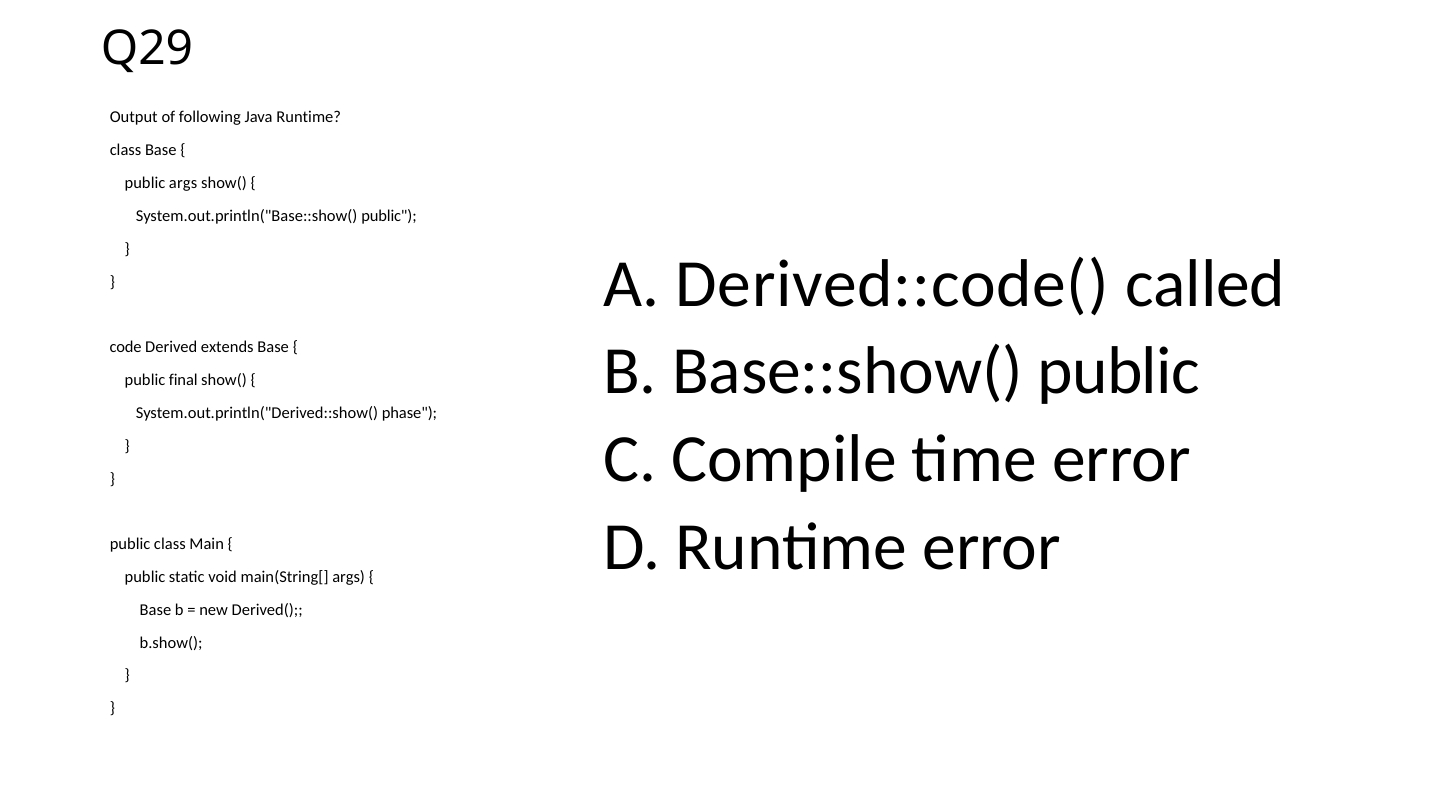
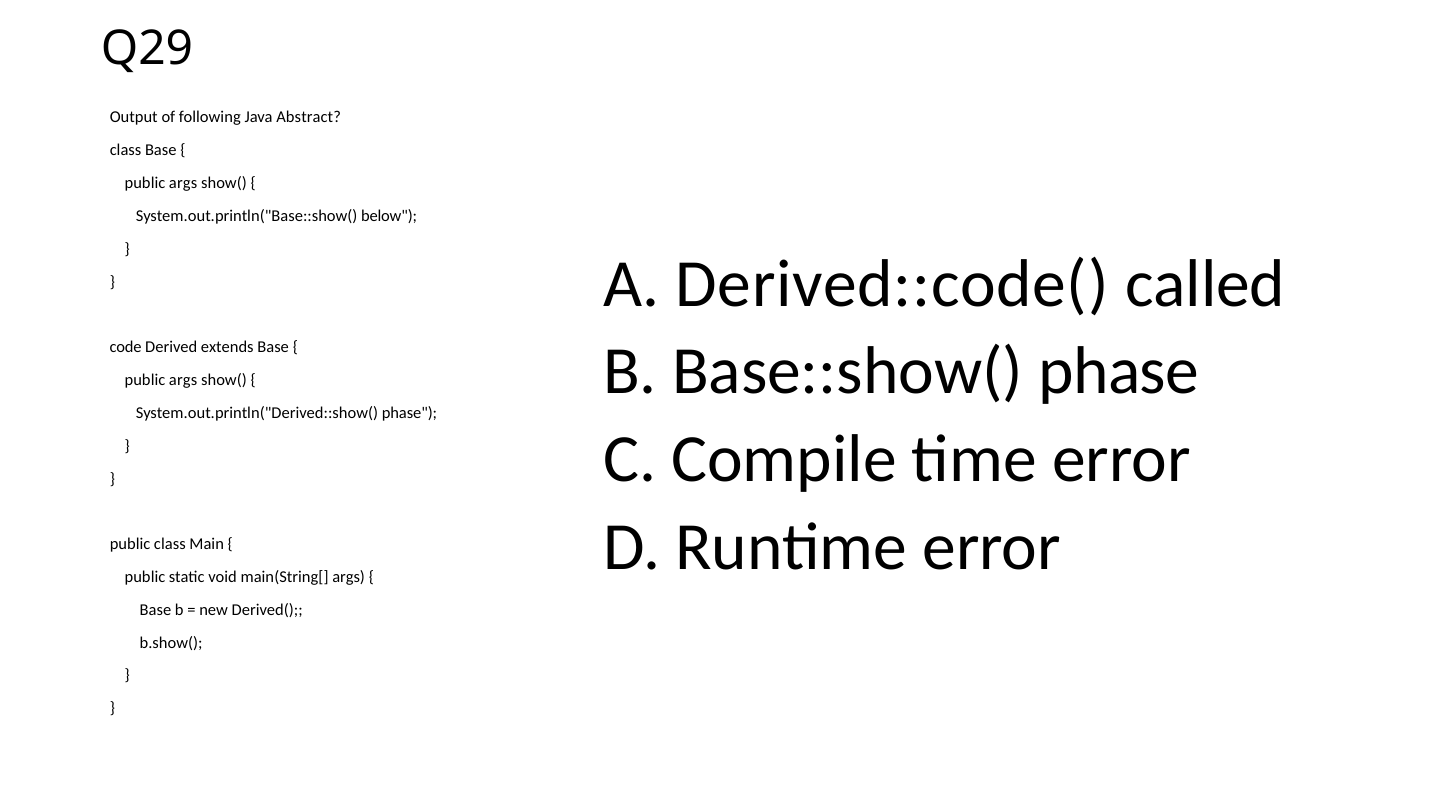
Java Runtime: Runtime -> Abstract (309, 117)
System.out.println("Base::show( public: public -> below (389, 216)
Base::show( public: public -> phase (1119, 372)
final: final -> args (183, 380)
